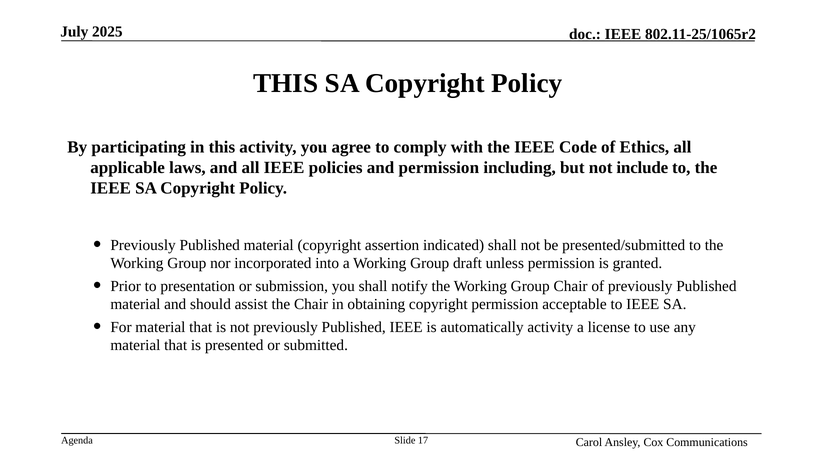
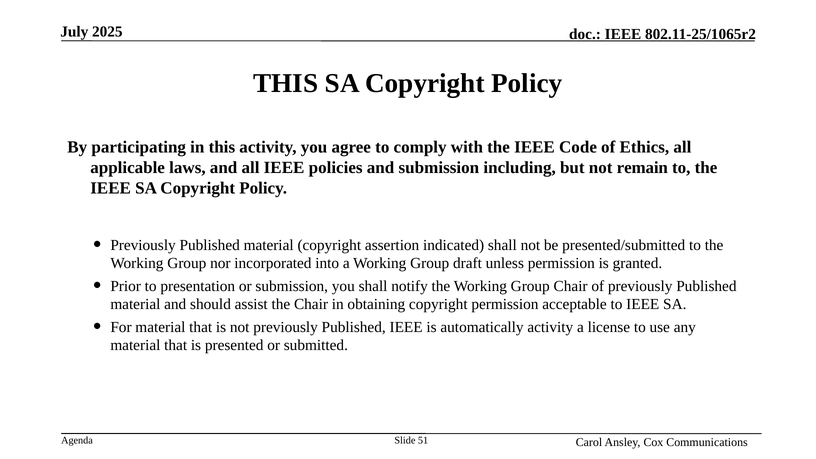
and permission: permission -> submission (439, 167)
include: include -> remain (642, 167)
17: 17 -> 51 (423, 440)
